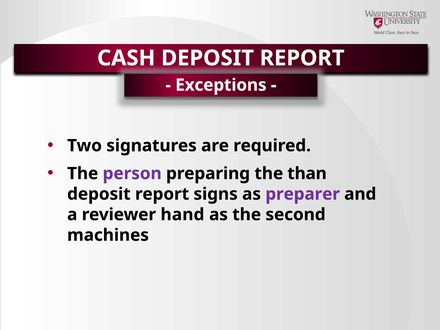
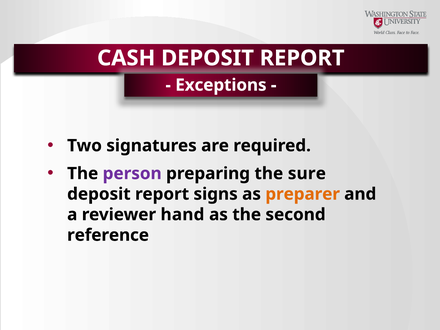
than: than -> sure (307, 174)
preparer colour: purple -> orange (303, 194)
machines: machines -> reference (108, 235)
